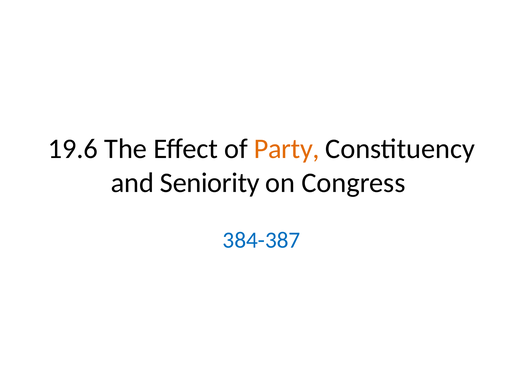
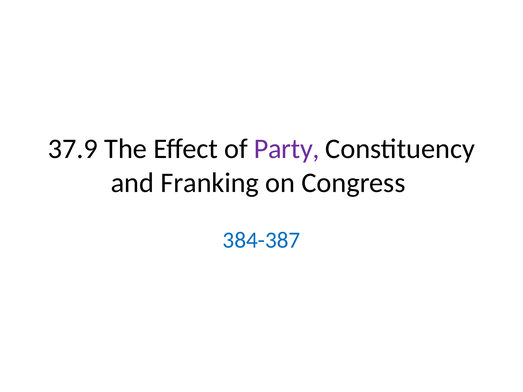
19.6: 19.6 -> 37.9 (73, 149)
Party colour: orange -> purple (287, 149)
Seniority: Seniority -> Franking (210, 183)
